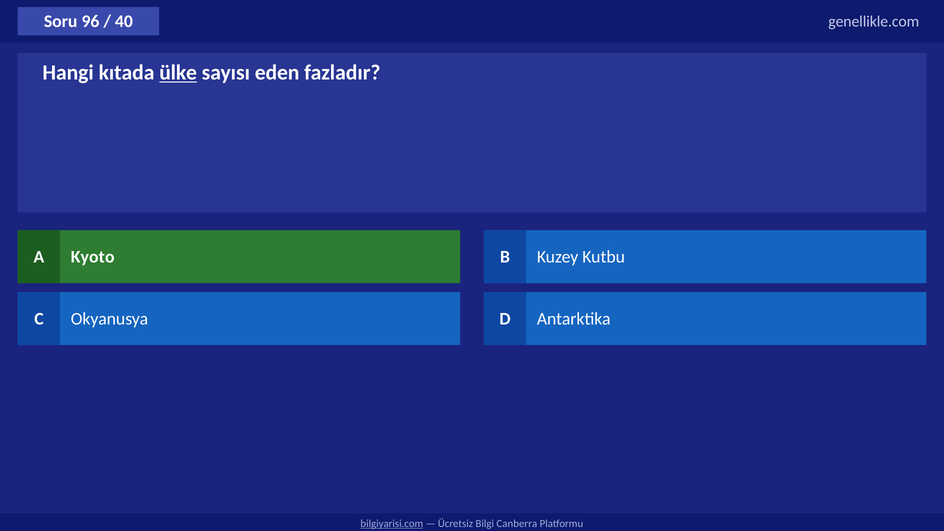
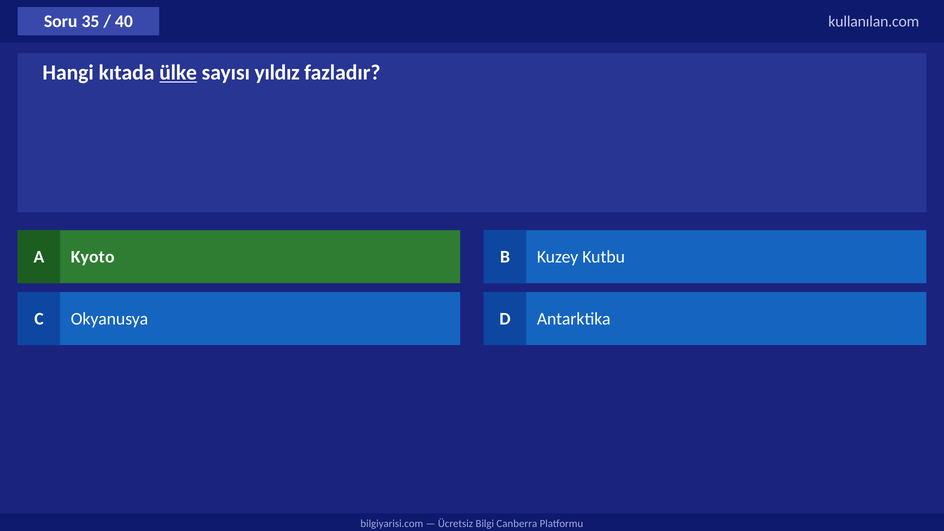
96: 96 -> 35 (90, 22)
genellikle.com: genellikle.com -> kullanılan.com (874, 21)
eden: eden -> yıldız (277, 73)
bilgiyarisi.com underline: present -> none (392, 524)
